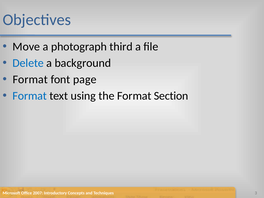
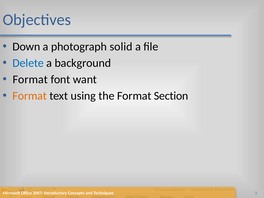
Move: Move -> Down (26, 47)
third: third -> solid (121, 47)
page: page -> want (85, 79)
Format colour: blue -> orange (30, 96)
